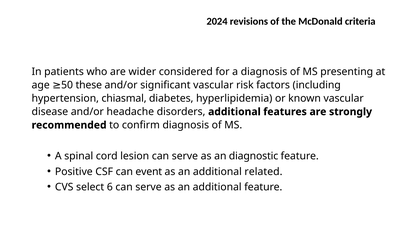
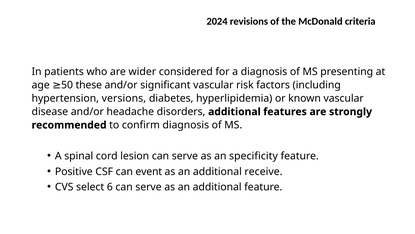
chiasmal: chiasmal -> versions (124, 98)
diagnostic: diagnostic -> specificity (253, 156)
related: related -> receive (263, 171)
